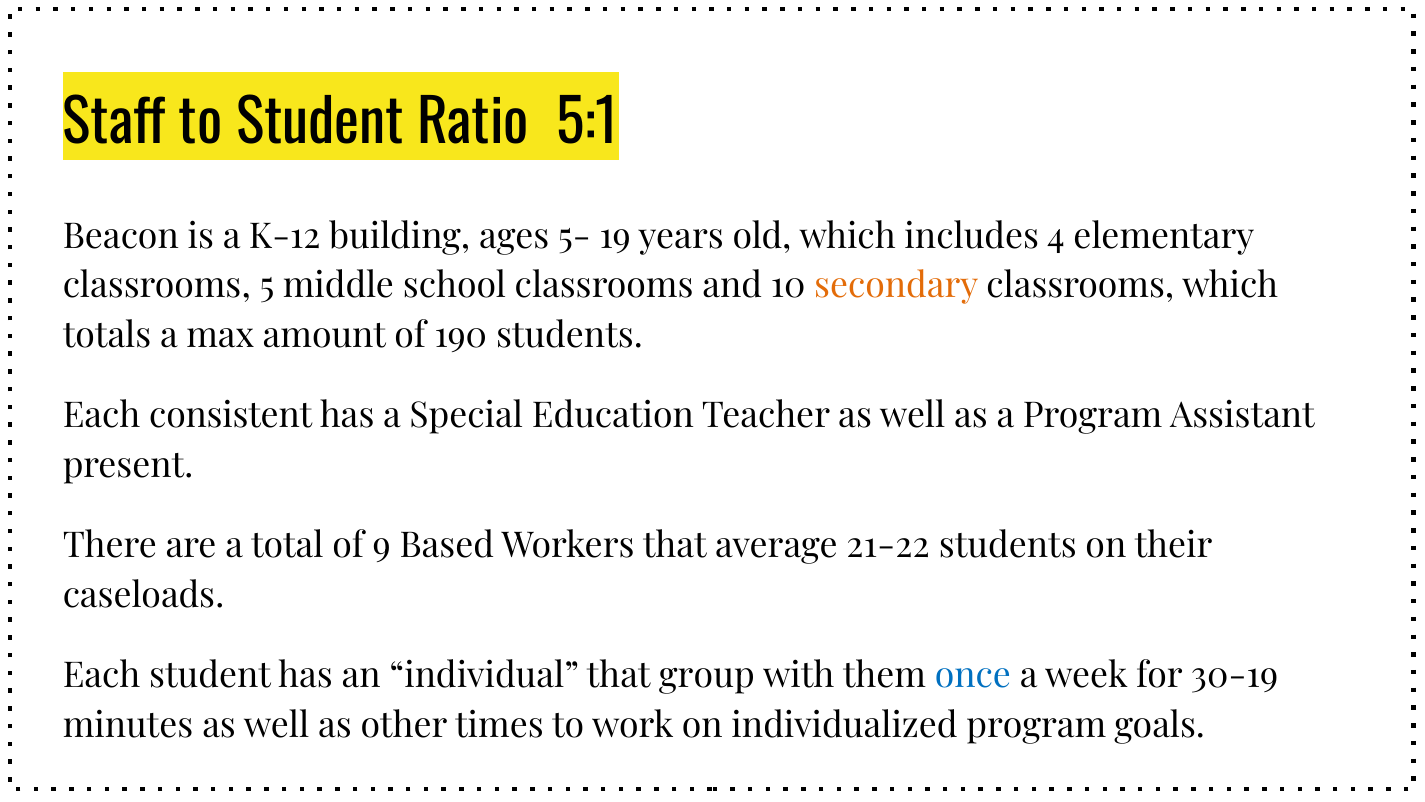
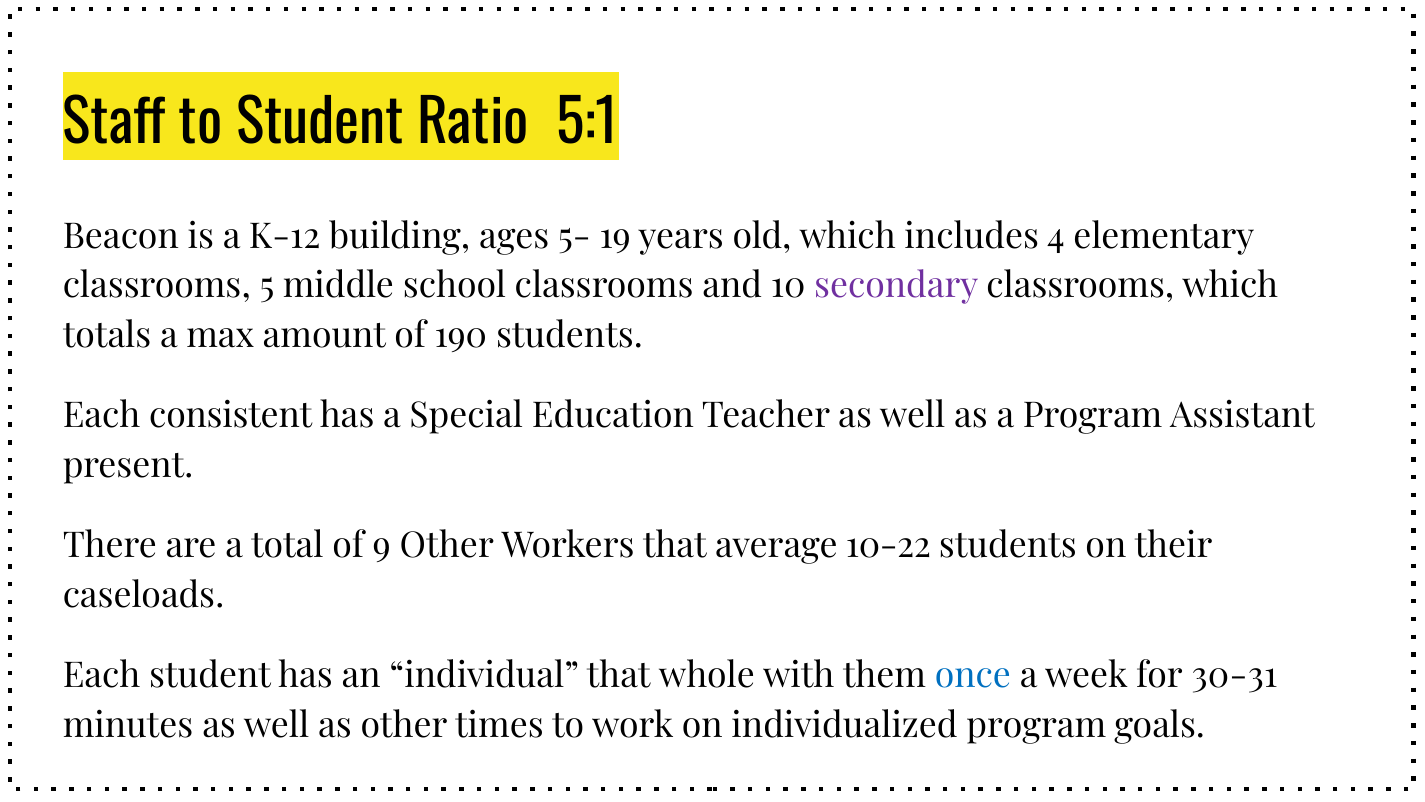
secondary colour: orange -> purple (896, 286)
9 Based: Based -> Other (447, 546)
21-22: 21-22 -> 10-22 (888, 546)
group: group -> whole (707, 676)
30-19: 30-19 -> 30-31 (1234, 676)
